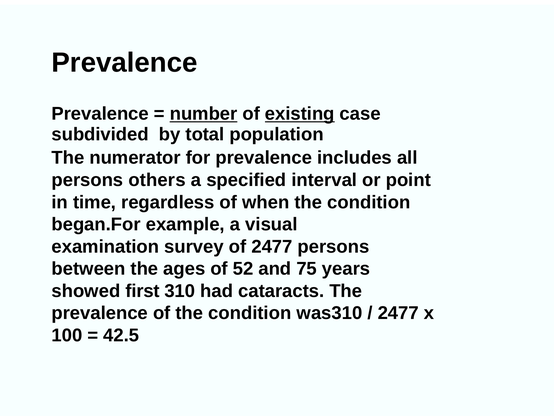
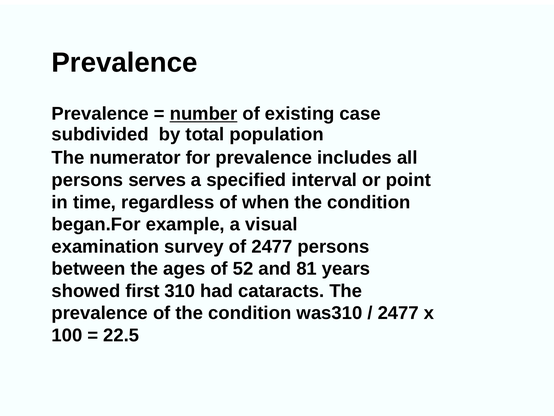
existing underline: present -> none (300, 114)
others: others -> serves (157, 180)
75: 75 -> 81 (307, 269)
42.5: 42.5 -> 22.5 (121, 335)
